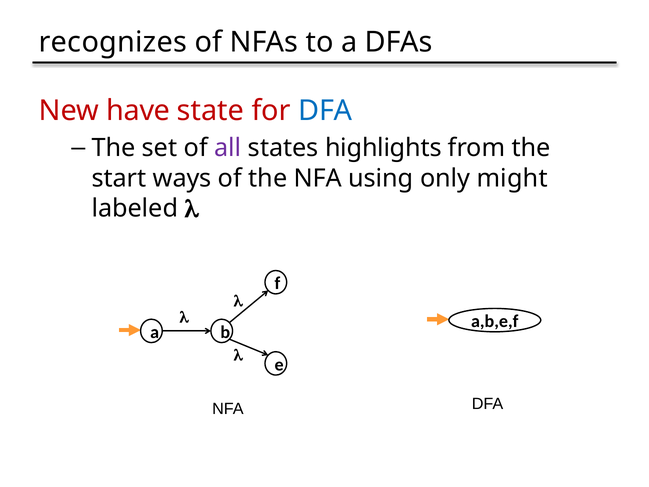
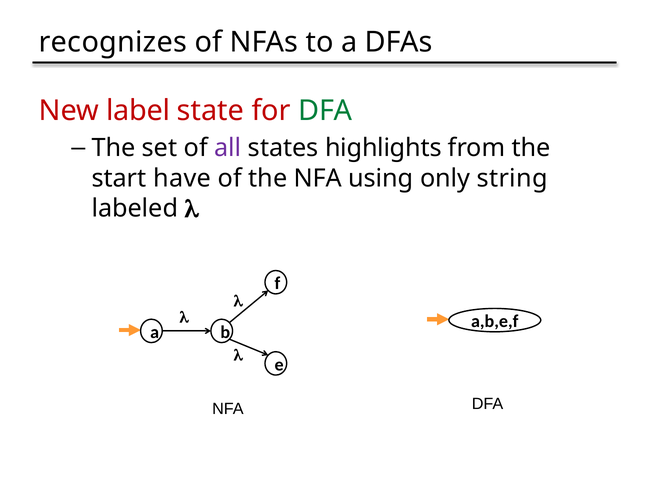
have: have -> label (138, 111)
DFA colour: blue -> green (325, 111)
ways: ways -> have (182, 178)
might: might -> string (512, 178)
